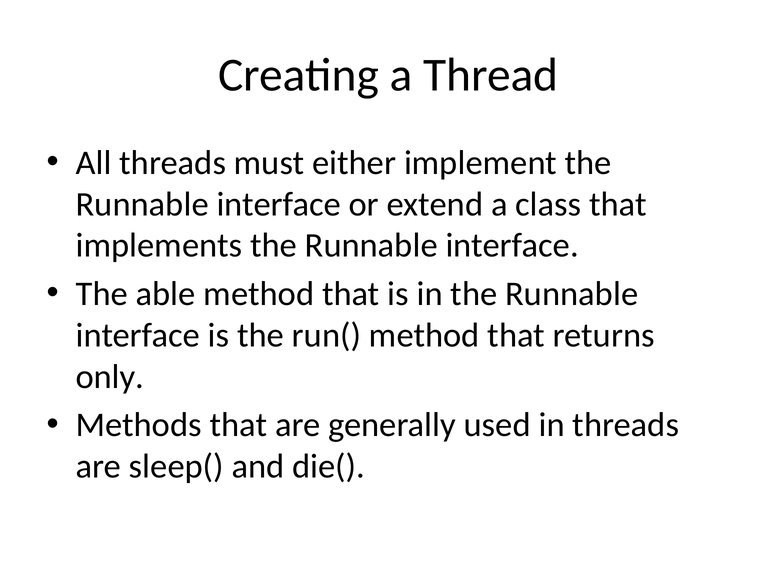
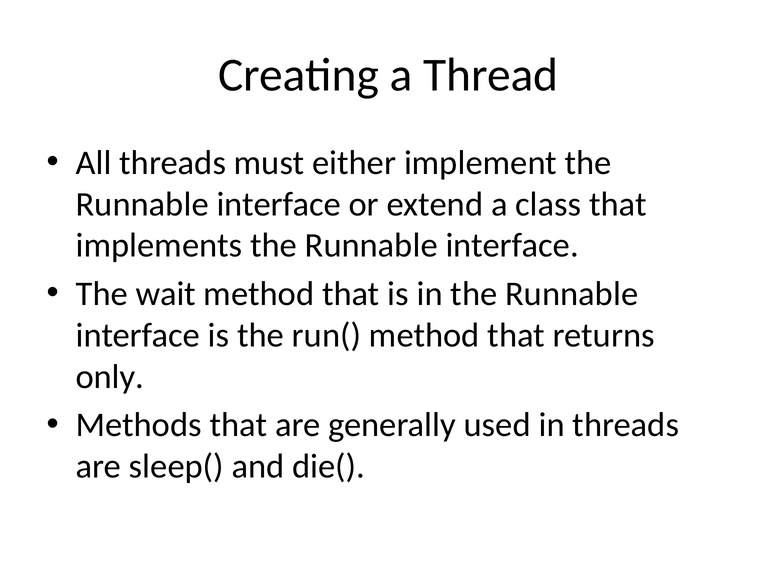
able: able -> wait (166, 294)
